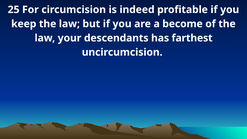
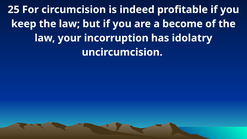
descendants: descendants -> incorruption (116, 38)
farthest: farthest -> idolatry (192, 38)
